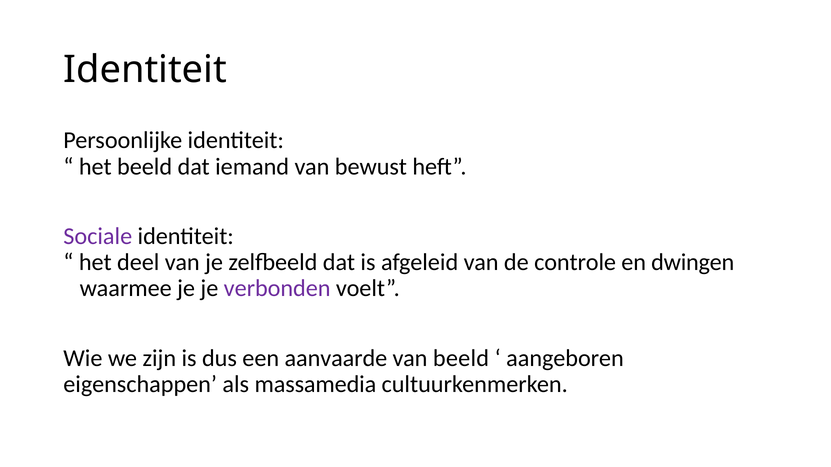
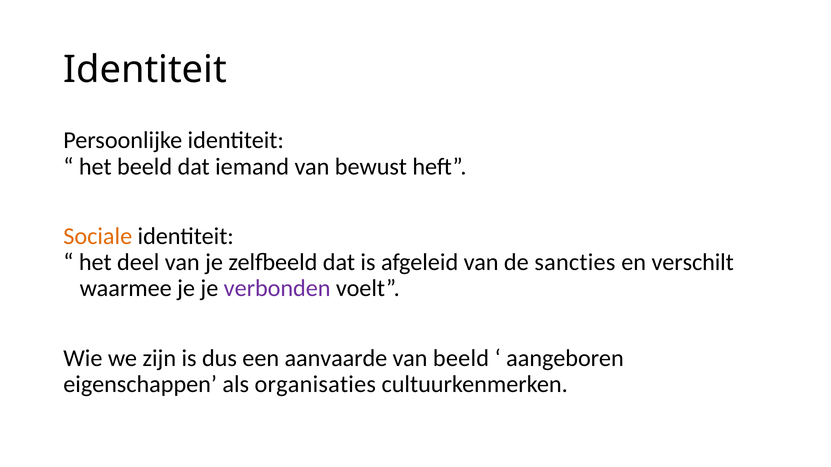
Sociale colour: purple -> orange (98, 236)
controle: controle -> sancties (575, 263)
dwingen: dwingen -> verschilt (693, 263)
massamedia: massamedia -> organisaties (315, 385)
